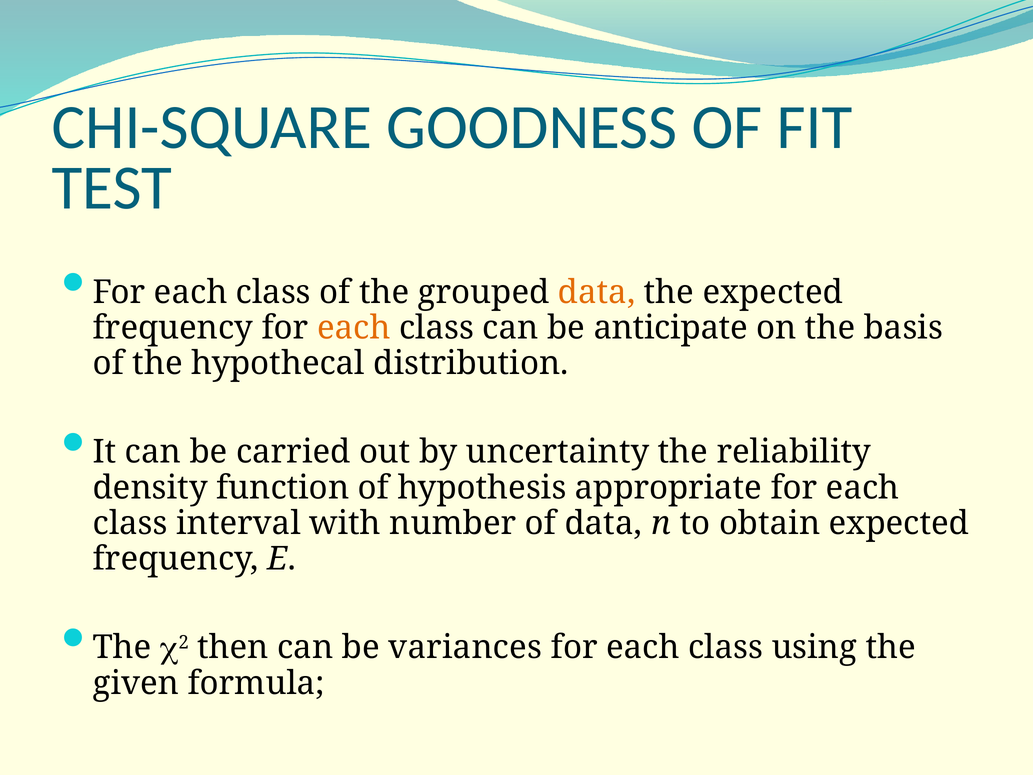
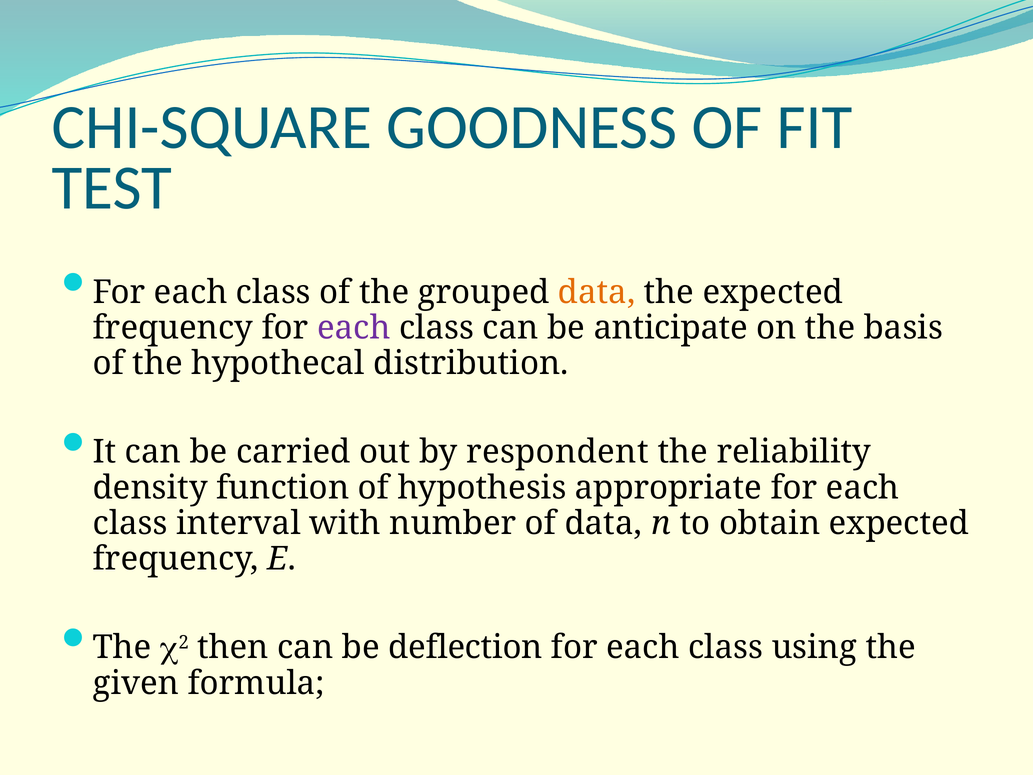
each colour: orange -> purple (354, 328)
uncertainty: uncertainty -> respondent (557, 452)
variances: variances -> deflection (465, 647)
